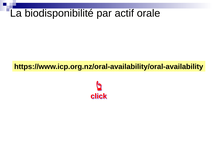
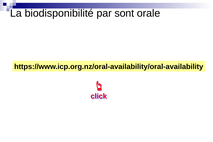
actif: actif -> sont (124, 13)
